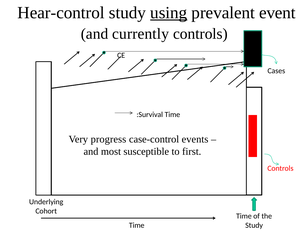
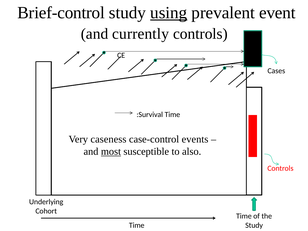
Hear-control: Hear-control -> Brief-control (61, 13)
progress: progress -> caseness (108, 139)
most underline: none -> present (111, 152)
first: first -> also (192, 152)
